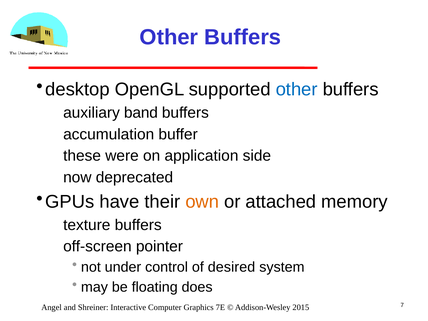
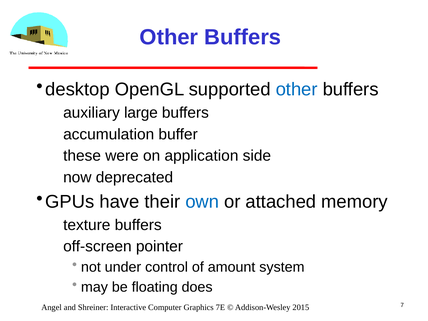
band: band -> large (141, 113)
own colour: orange -> blue (202, 202)
desired: desired -> amount (232, 267)
